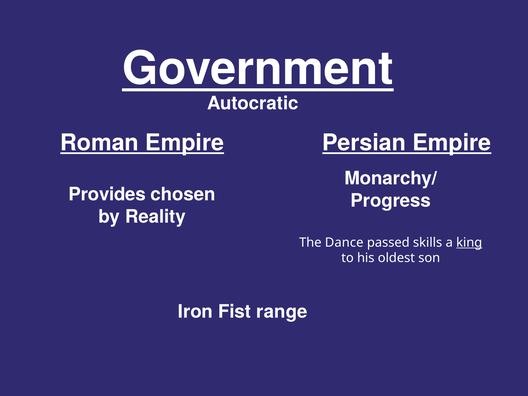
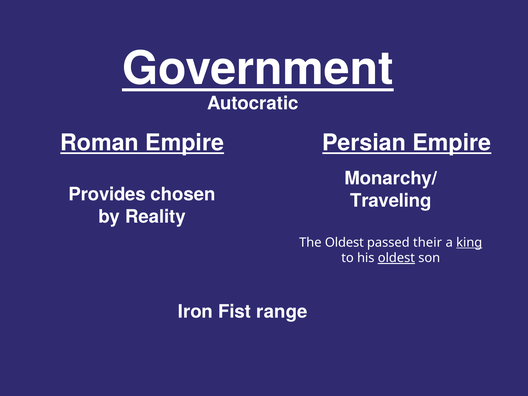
Progress: Progress -> Traveling (391, 201)
The Dance: Dance -> Oldest (344, 242)
skills: skills -> their (428, 242)
oldest underline: none -> present (396, 258)
